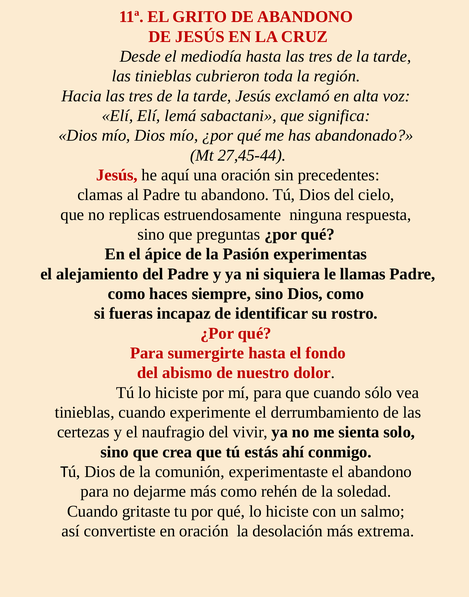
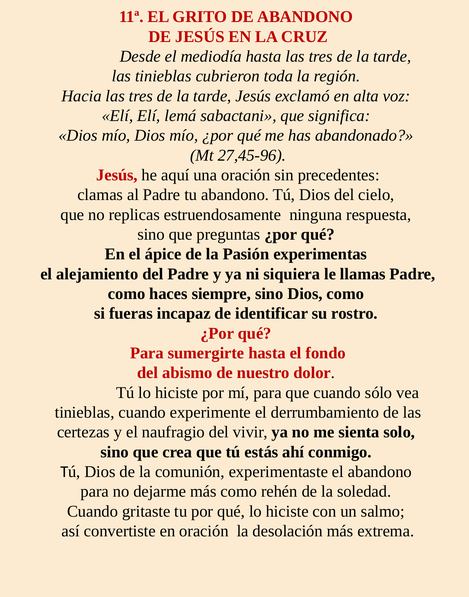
27,45-44: 27,45-44 -> 27,45-96 (252, 155)
